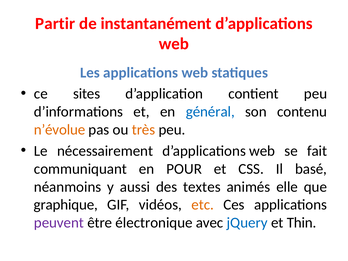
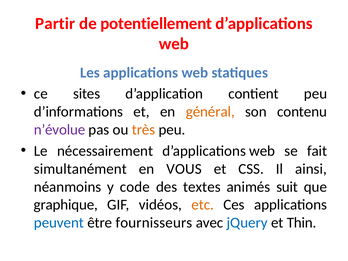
instantanément: instantanément -> potentiellement (156, 24)
général colour: blue -> orange (210, 112)
n’évolue colour: orange -> purple (60, 130)
communiquant: communiquant -> simultanément (80, 169)
POUR: POUR -> VOUS (184, 169)
basé: basé -> ainsi (311, 169)
aussi: aussi -> code (135, 187)
elle: elle -> suit (287, 187)
peuvent colour: purple -> blue (59, 223)
électronique: électronique -> fournisseurs (154, 223)
